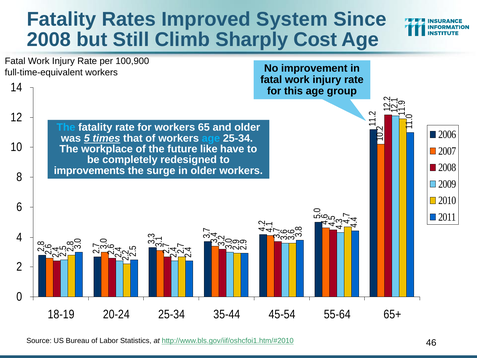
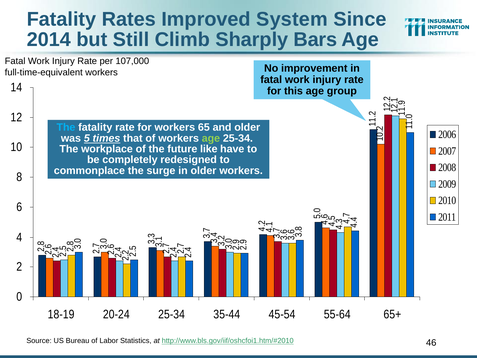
2008: 2008 -> 2014 (49, 40)
Cost: Cost -> Bars (315, 40)
100,900: 100,900 -> 107,000 (132, 61)
age colour: light blue -> light green (211, 138)
improvements: improvements -> commonplace (89, 171)
